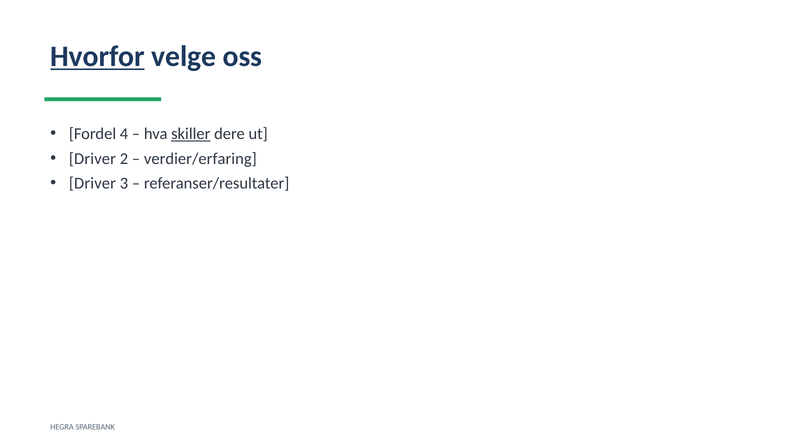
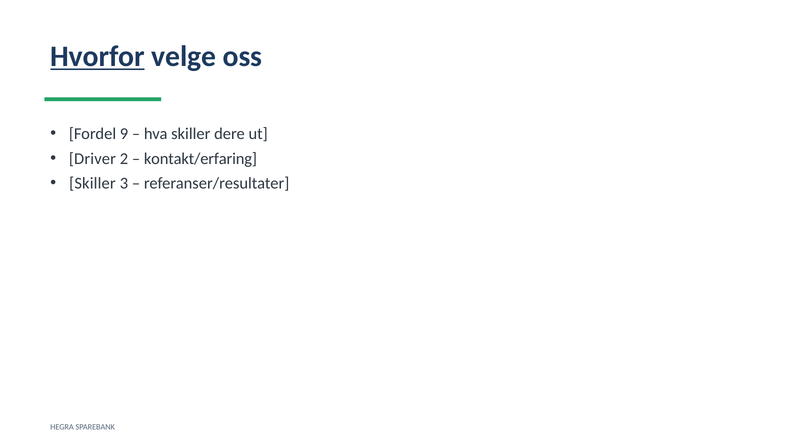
4: 4 -> 9 (124, 134)
skiller underline: present -> none (191, 134)
verdier/erfaring: verdier/erfaring -> kontakt/erfaring (200, 159)
Driver: Driver -> Skiller (92, 183)
